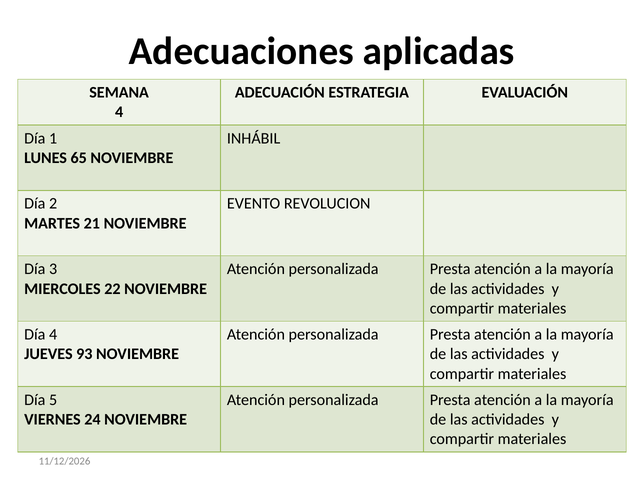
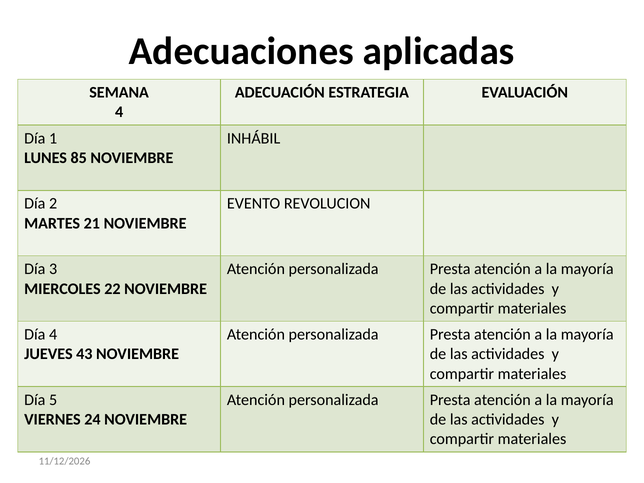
65: 65 -> 85 (79, 158)
93: 93 -> 43 (84, 354)
